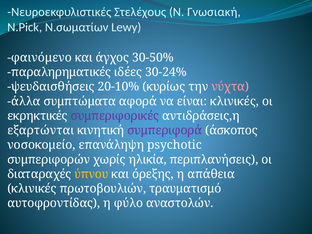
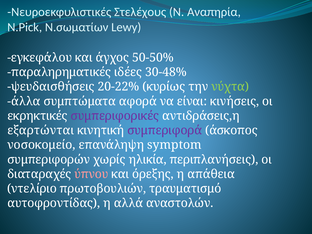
Γνωσιακή: Γνωσιακή -> Αναπηρία (214, 12)
φαινόμενο: φαινόμενο -> εγκεφάλου (40, 58)
30-50%: 30-50% -> 50-50% (153, 58)
30-24%: 30-24% -> 30-48% (166, 72)
20-10%: 20-10% -> 20-22% (118, 87)
νύχτα colour: pink -> light green (230, 87)
είναι κλινικές: κλινικές -> κινήσεις (235, 101)
psychotic: psychotic -> symptom (174, 145)
ύπνου colour: yellow -> pink (91, 174)
κλινικές: κλινικές -> ντελίριο (32, 189)
φύλο: φύλο -> αλλά (129, 203)
